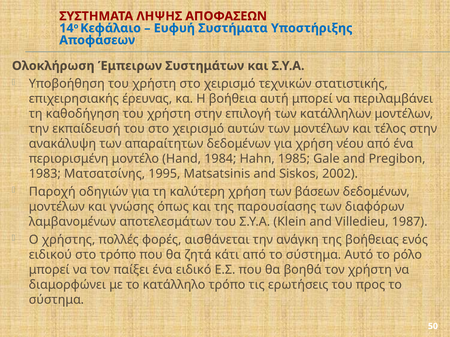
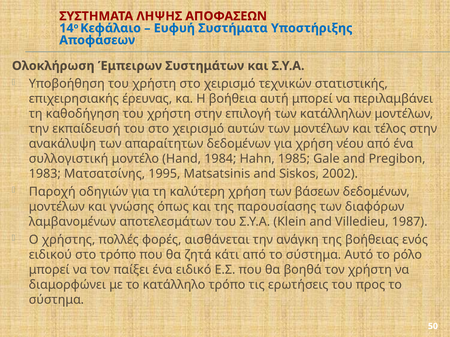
περιορισμένη: περιορισμένη -> συλλογιστική (69, 159)
